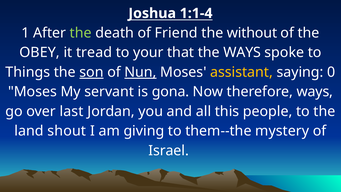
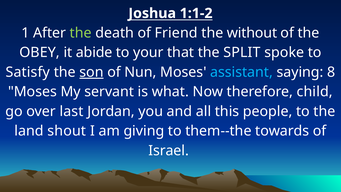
1:1-4: 1:1-4 -> 1:1-2 (196, 13)
tread: tread -> abide (94, 53)
the WAYS: WAYS -> SPLIT (242, 53)
Things: Things -> Satisfy (28, 72)
Nun underline: present -> none (140, 72)
assistant colour: yellow -> light blue (242, 72)
0: 0 -> 8 (331, 72)
gona: gona -> what (170, 92)
therefore ways: ways -> child (315, 92)
mystery: mystery -> towards (282, 131)
